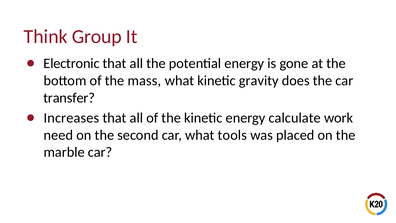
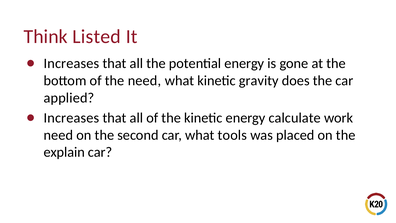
Group: Group -> Listed (97, 36)
Electronic: Electronic -> Increases (71, 63)
the mass: mass -> need (144, 81)
transfer: transfer -> applied (69, 98)
marble: marble -> explain (64, 152)
